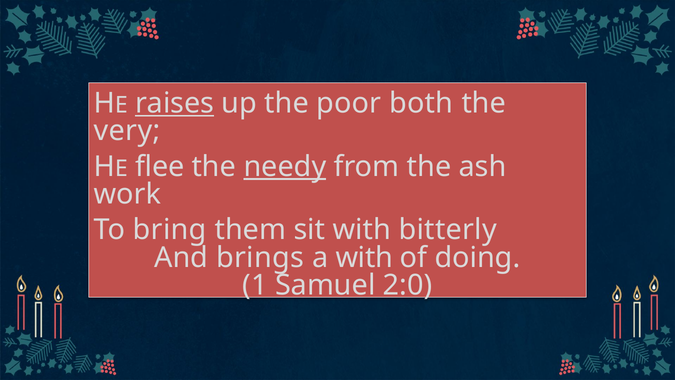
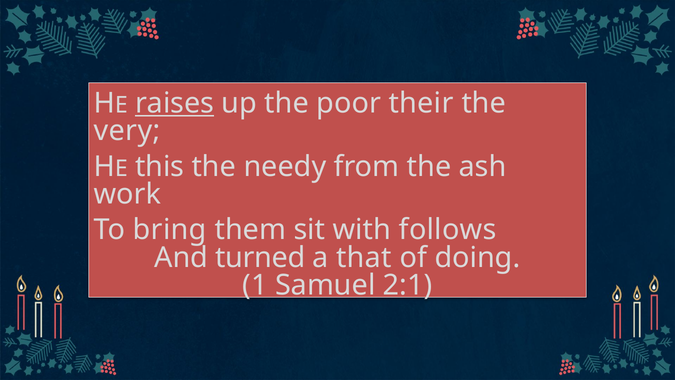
both: both -> their (421, 103)
flee: flee -> this (160, 166)
needy underline: present -> none (285, 166)
bitterly: bitterly -> follows (448, 230)
brings: brings -> turned (260, 257)
a with: with -> that (364, 257)
2:0: 2:0 -> 2:1 (408, 285)
